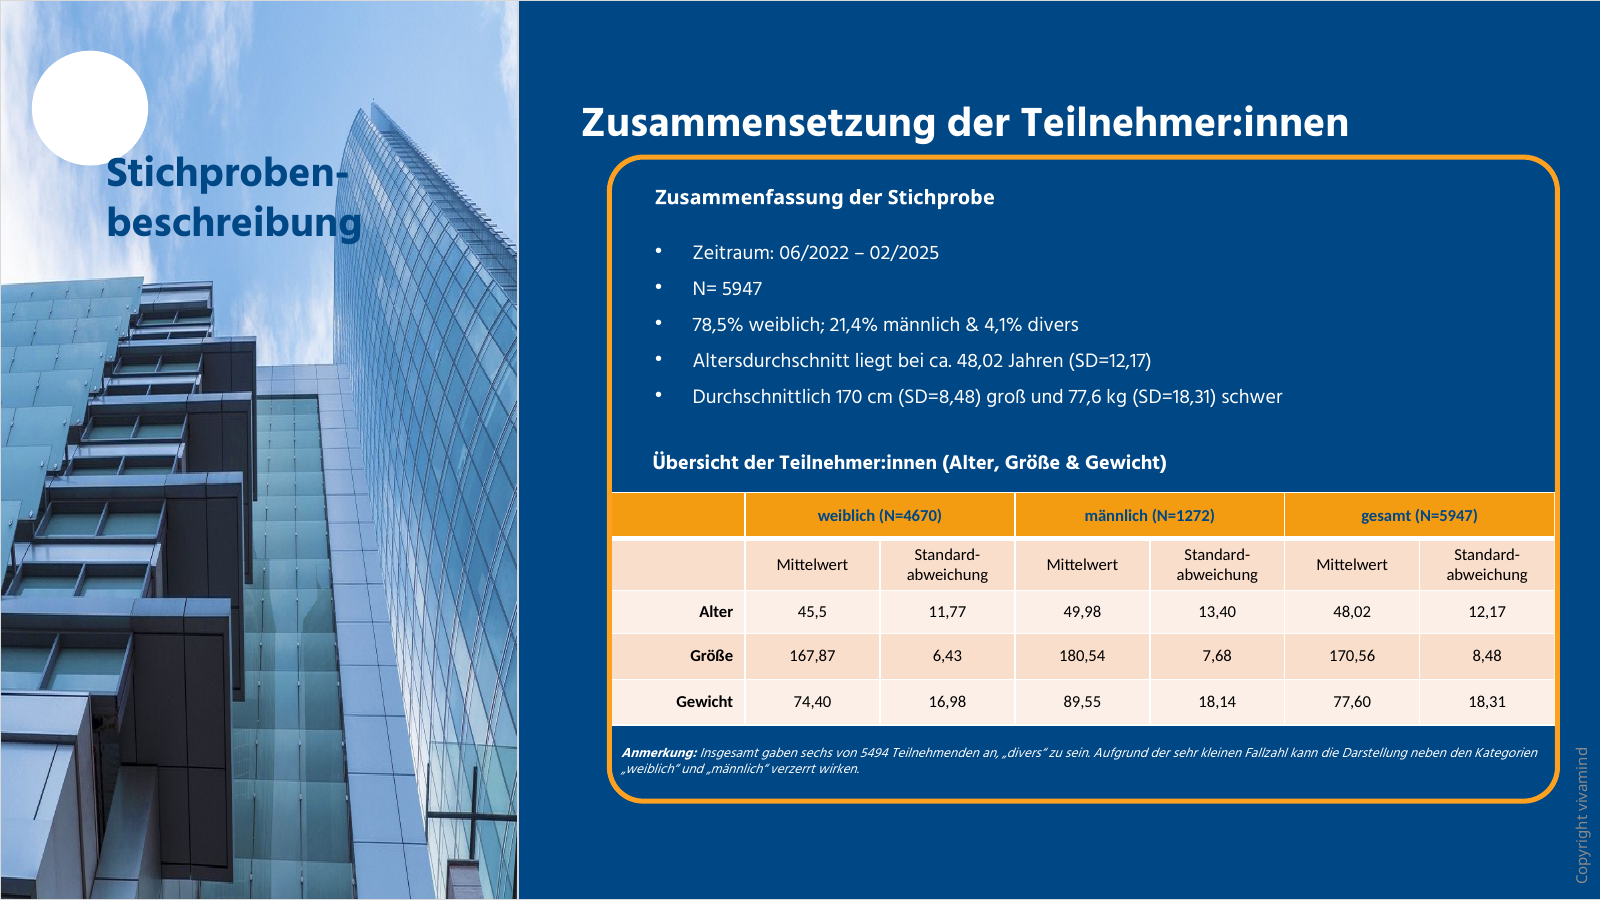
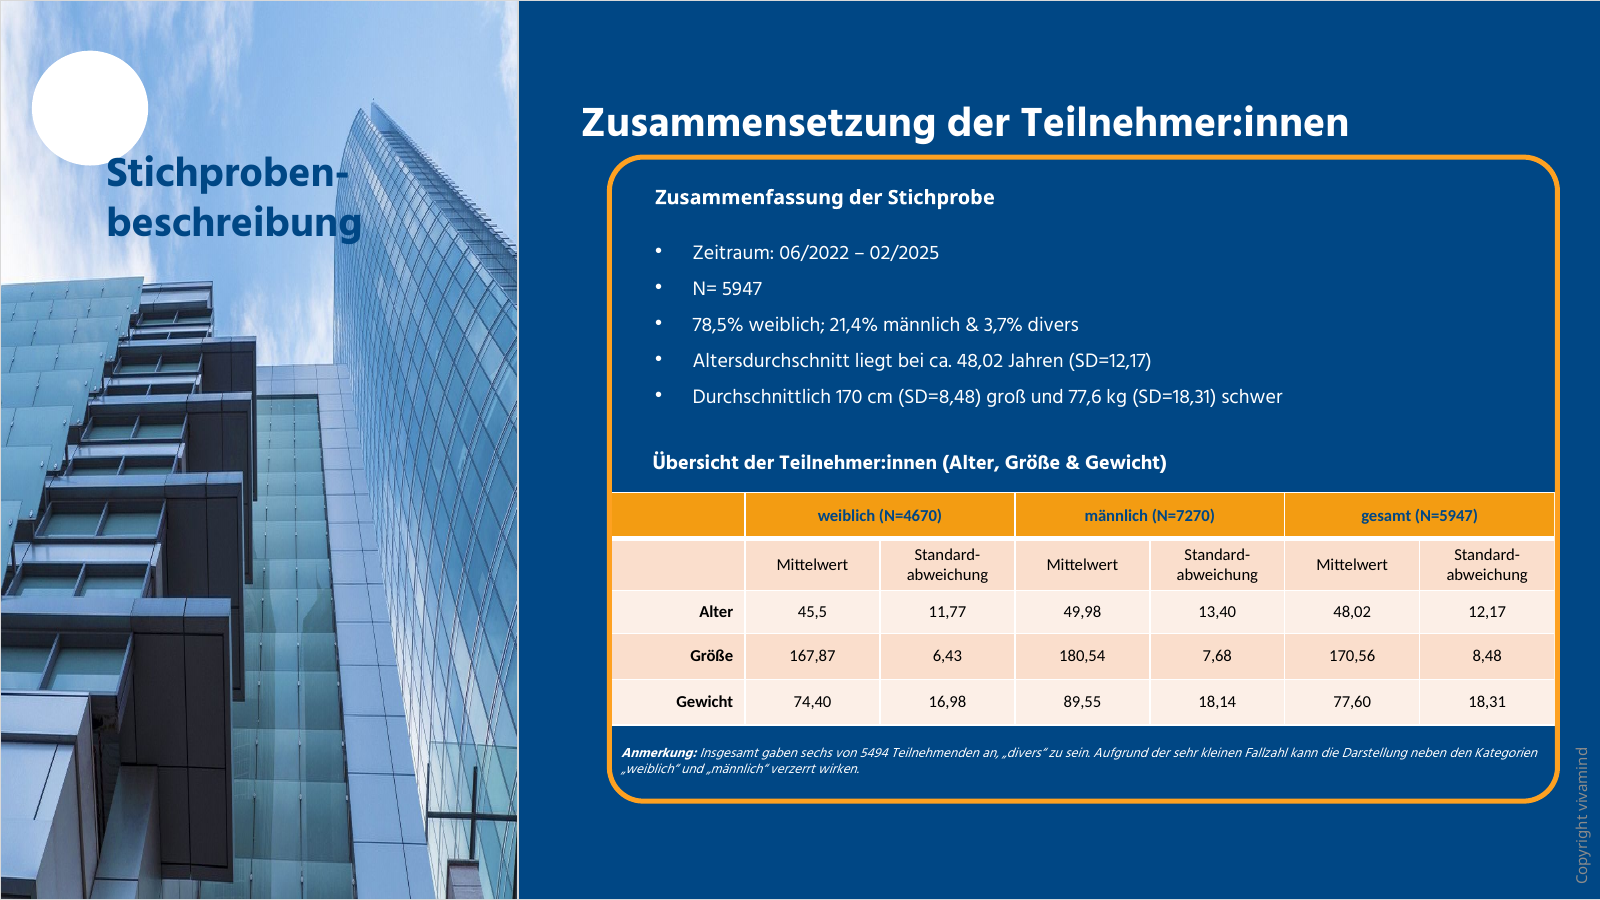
4,1%: 4,1% -> 3,7% (1004, 324)
N=1272: N=1272 -> N=7270 (1183, 516)
